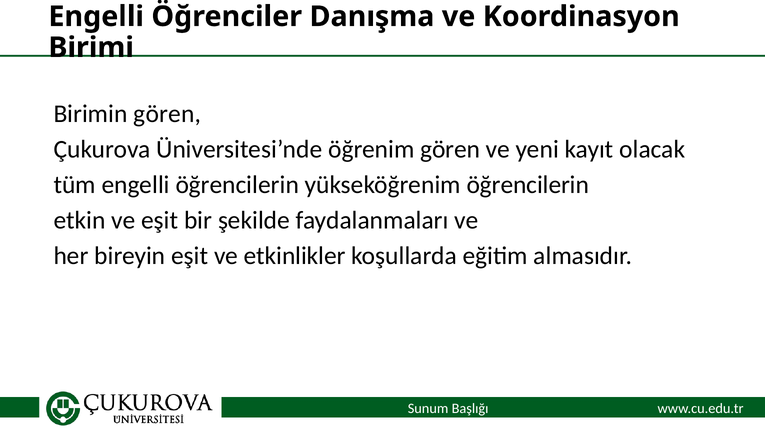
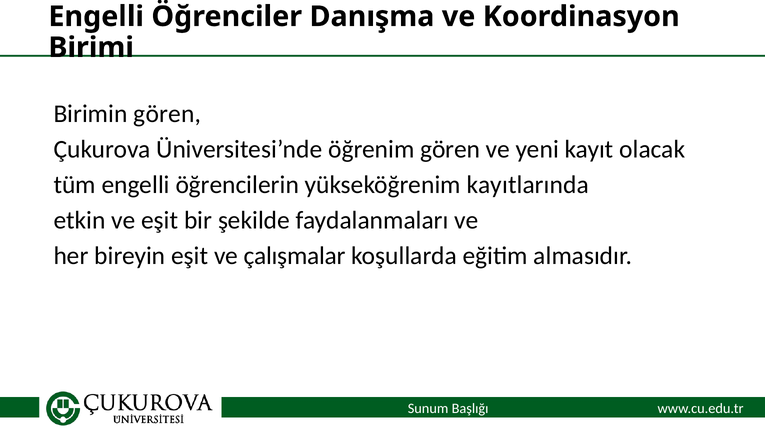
yükseköğrenim öğrencilerin: öğrencilerin -> kayıtlarında (528, 185)
etkinlikler: etkinlikler -> çalışmalar (295, 256)
